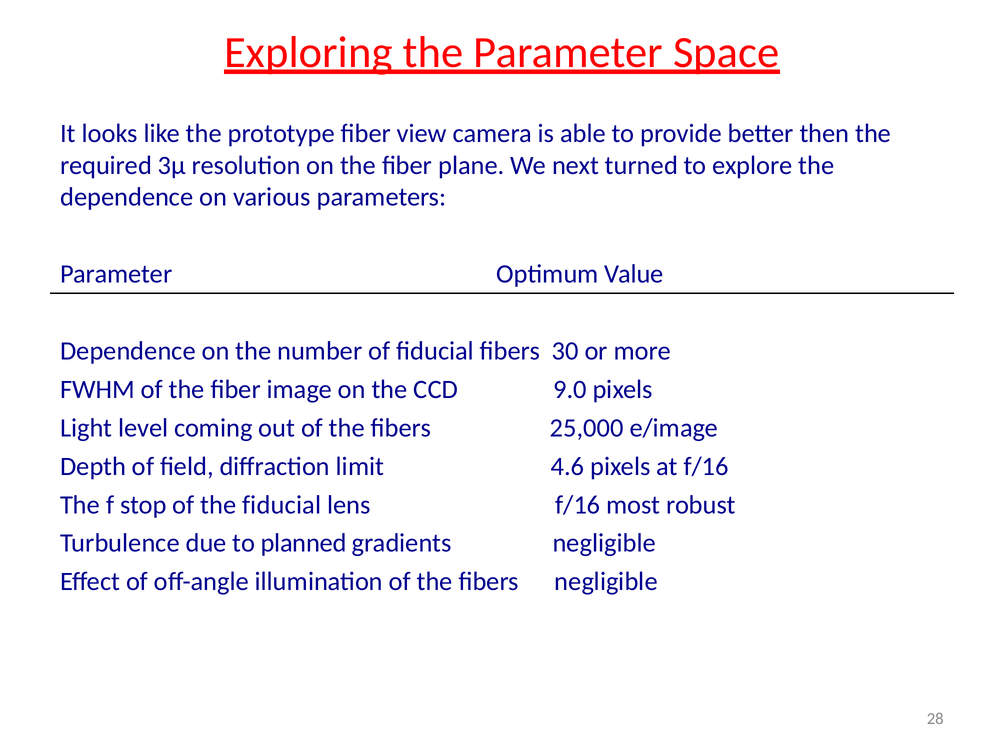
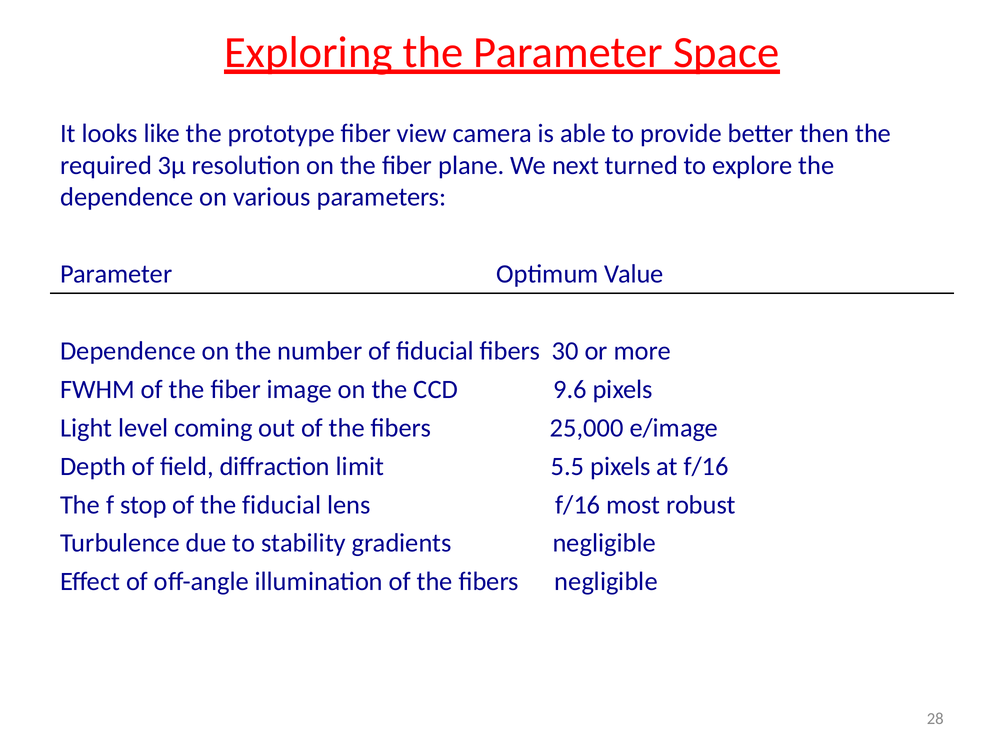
9.0: 9.0 -> 9.6 (570, 389)
4.6: 4.6 -> 5.5 (568, 466)
planned: planned -> stability (303, 543)
